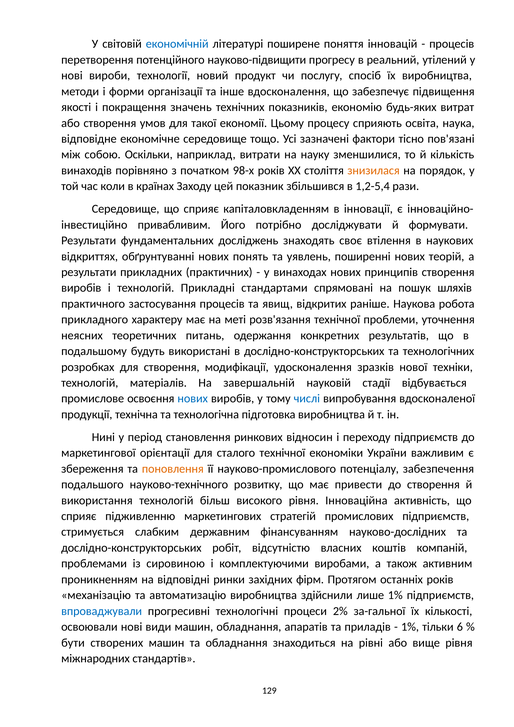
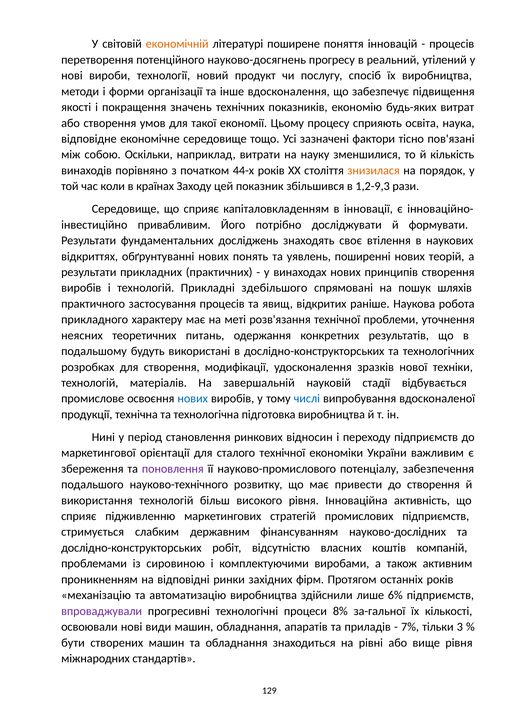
економічній colour: blue -> orange (177, 44)
науково-підвищити: науково-підвищити -> науково-досягнень (257, 60)
98-х: 98-х -> 44-х (243, 171)
1,2-5,4: 1,2-5,4 -> 1,2-9,3 (373, 186)
стандартами: стандартами -> здебільшого (274, 288)
поновлення colour: orange -> purple (173, 469)
лише 1%: 1% -> 6% (395, 596)
впроваджували colour: blue -> purple (102, 611)
2%: 2% -> 8% (340, 611)
1%: 1% -> 7% (410, 627)
6: 6 -> 3 (460, 627)
